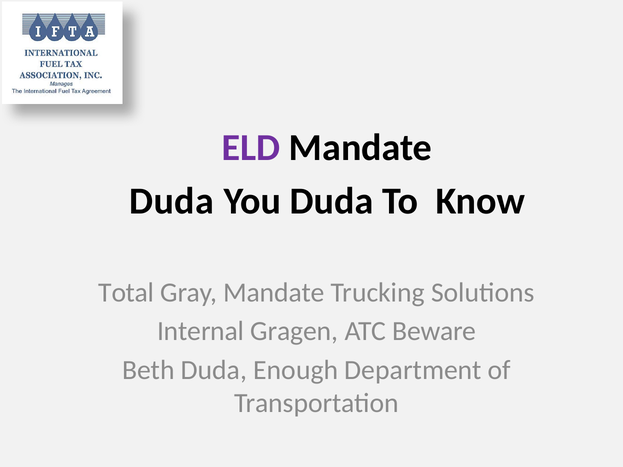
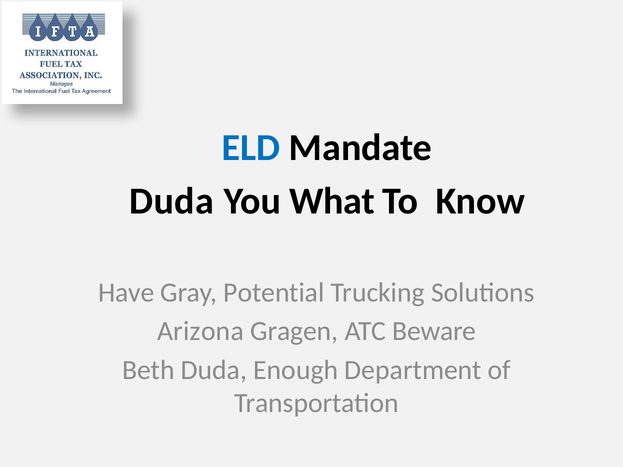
ELD colour: purple -> blue (251, 148)
You Duda: Duda -> What (332, 201)
Total: Total -> Have (126, 293)
Gray Mandate: Mandate -> Potential (274, 293)
Internal: Internal -> Arizona (201, 331)
